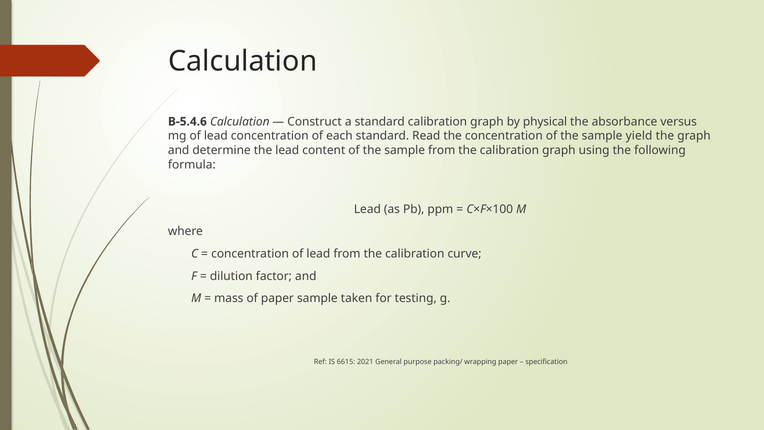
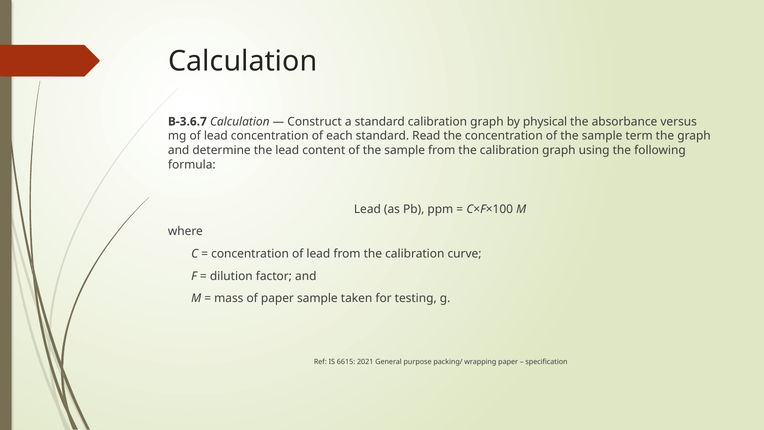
B-5.4.6: B-5.4.6 -> B-3.6.7 (187, 121)
yield: yield -> term (639, 136)
